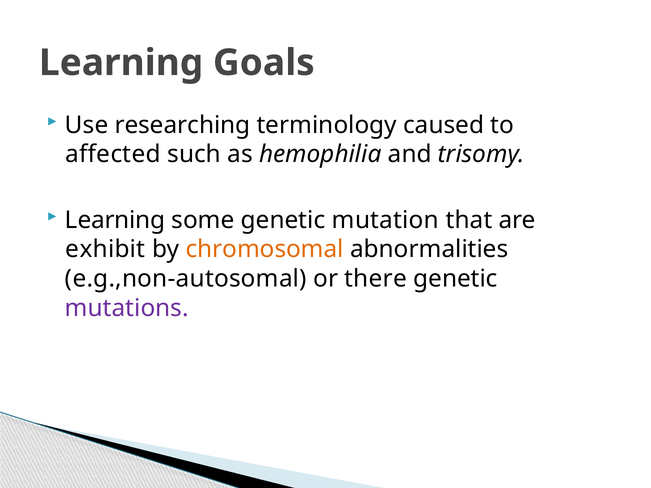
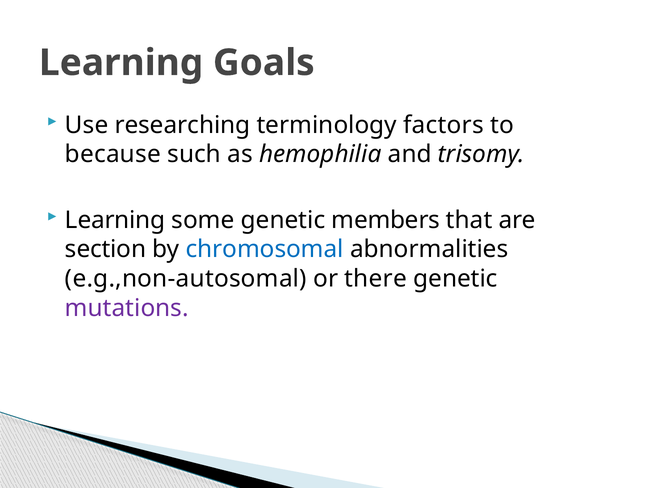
caused: caused -> factors (444, 125)
affected: affected -> because (113, 154)
mutation: mutation -> members (386, 220)
exhibit: exhibit -> section (106, 250)
chromosomal colour: orange -> blue (265, 250)
